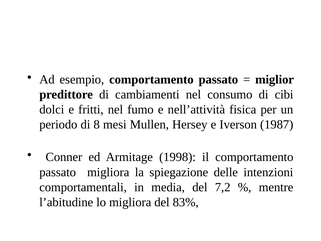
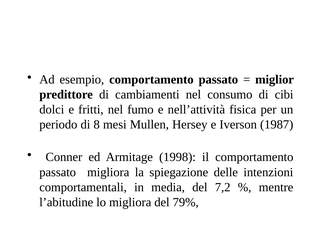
83%: 83% -> 79% (186, 202)
